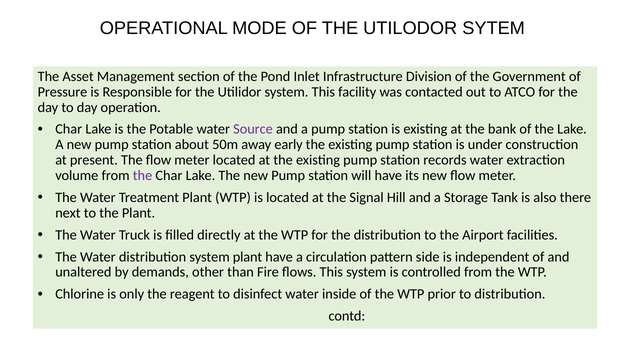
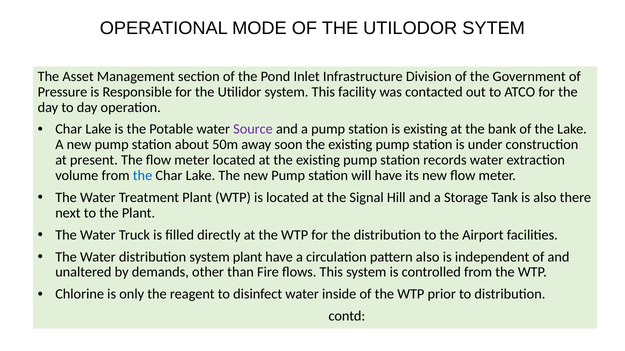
early: early -> soon (288, 145)
the colour: purple -> blue (143, 176)
pattern side: side -> also (428, 257)
